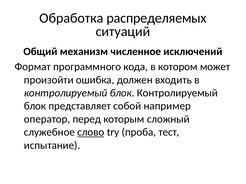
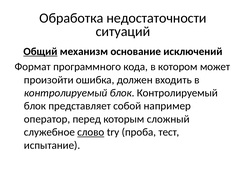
распределяемых: распределяемых -> недостаточности (156, 18)
Общий underline: none -> present (40, 52)
численное: численное -> основание (136, 52)
